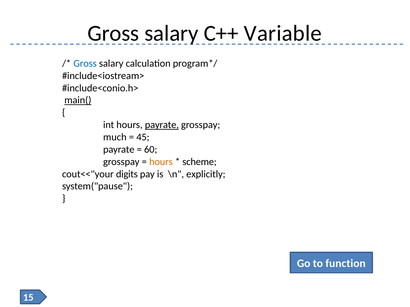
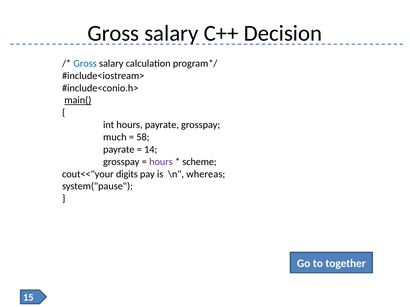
Variable: Variable -> Decision (283, 33)
payrate underline: present -> none (162, 125)
45: 45 -> 58 (143, 137)
60: 60 -> 14 (151, 150)
hours colour: orange -> purple (161, 162)
explicitly: explicitly -> whereas (206, 174)
function: function -> together (346, 264)
